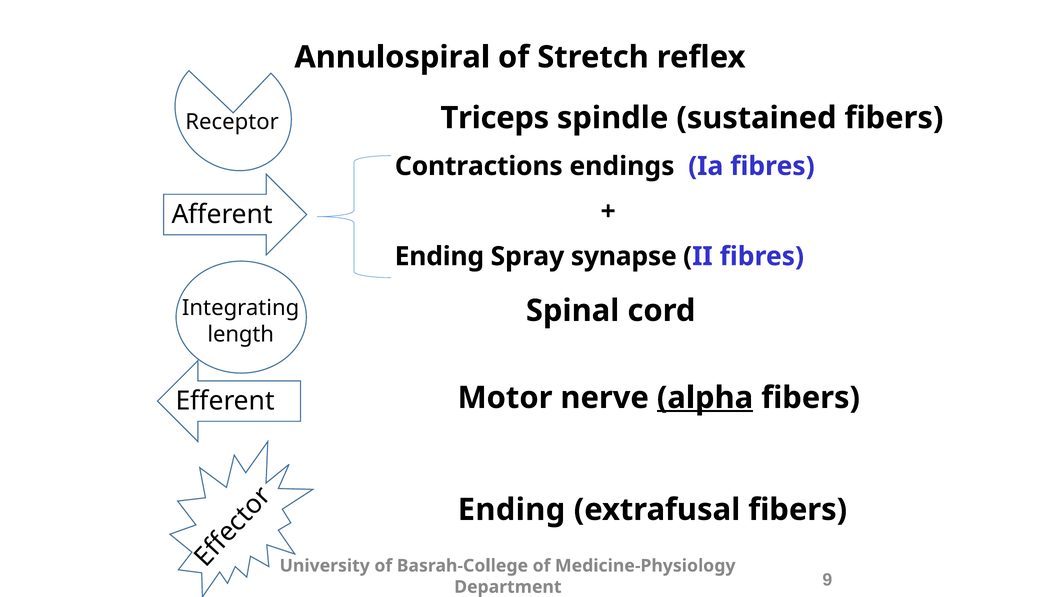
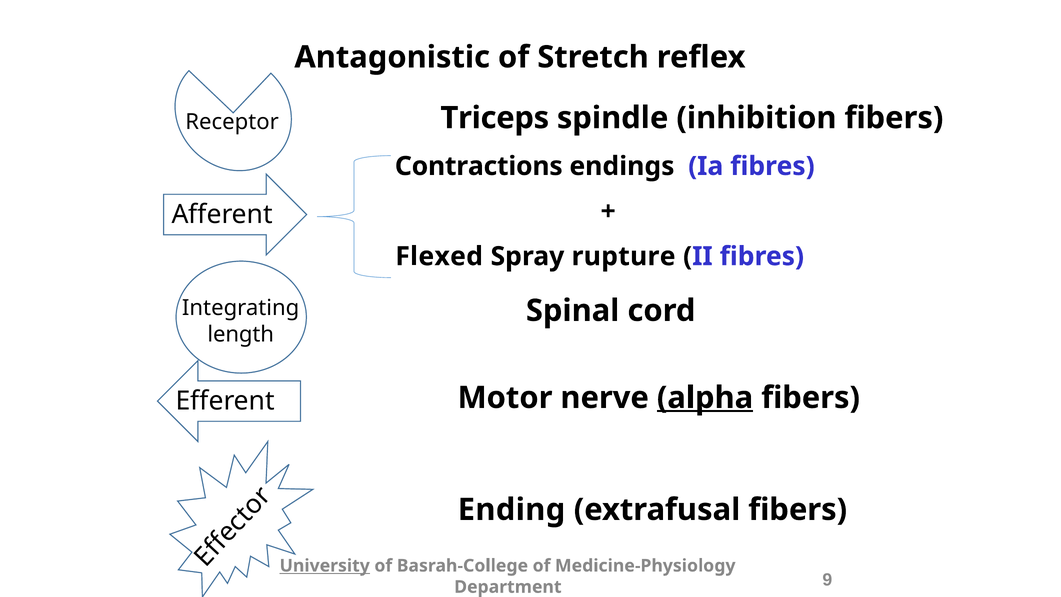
Annulospiral: Annulospiral -> Antagonistic (392, 57)
sustained: sustained -> inhibition (756, 118)
Ending: Ending -> Flexed (439, 256)
synapse: synapse -> rupture (624, 256)
University underline: none -> present (325, 566)
